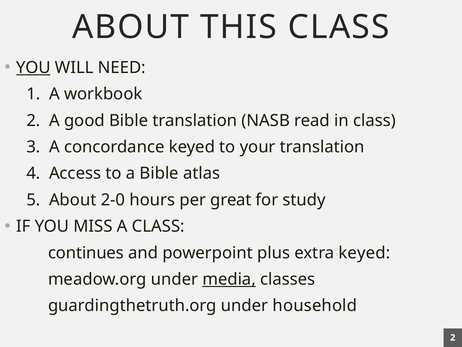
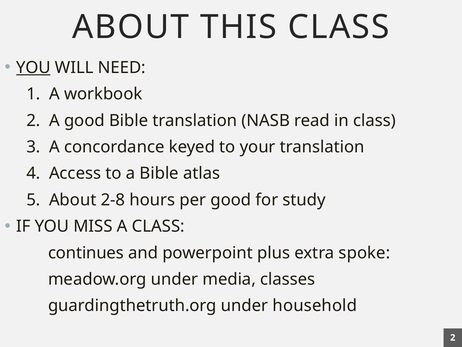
2-0: 2-0 -> 2-8 (113, 200)
per great: great -> good (231, 200)
extra keyed: keyed -> spoke (364, 253)
media underline: present -> none (229, 279)
